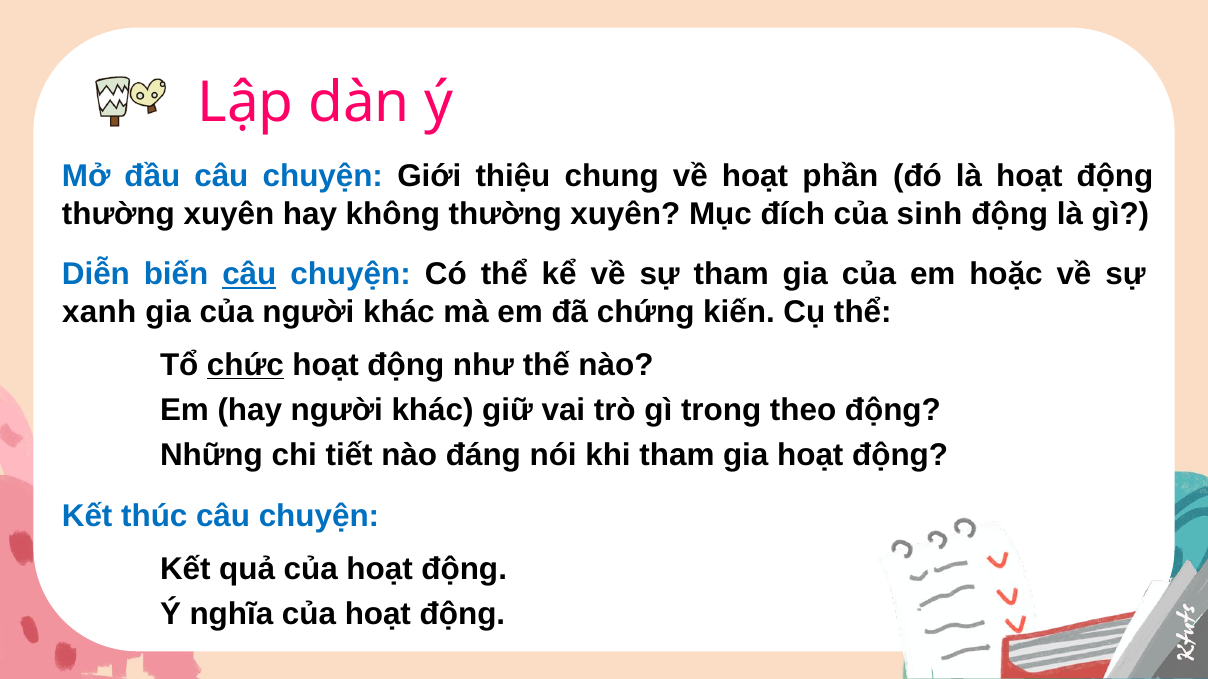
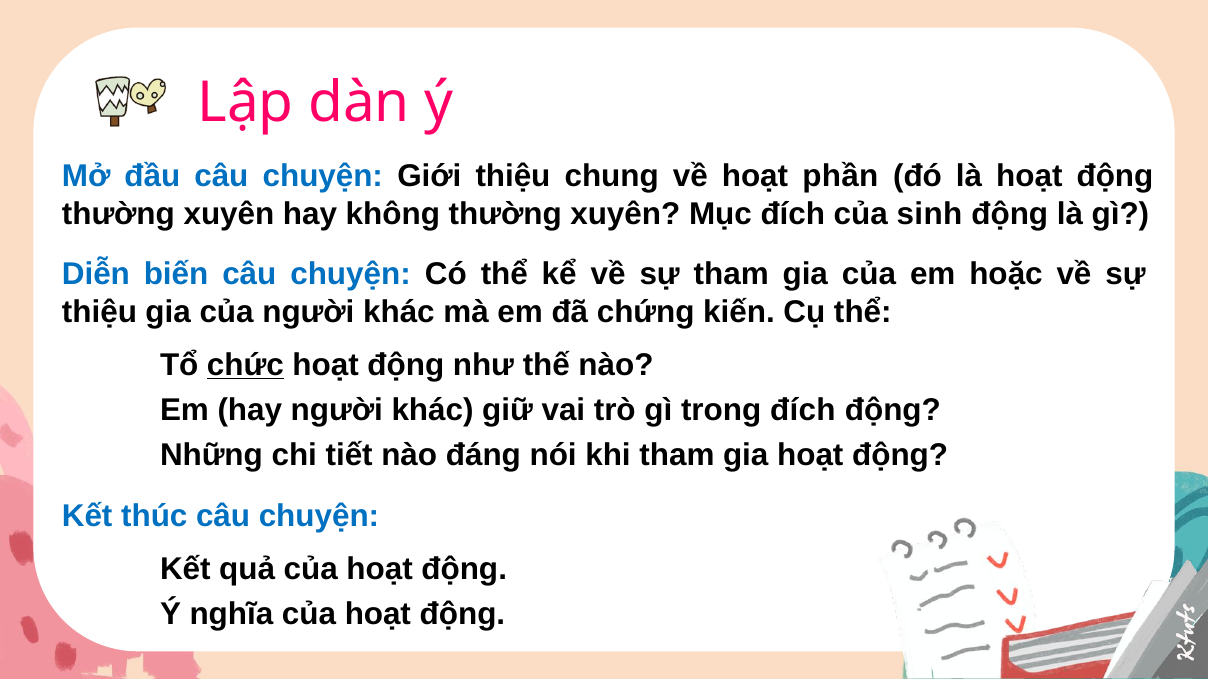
câu underline: present -> none (249, 275)
xanh: xanh -> thiệu (99, 312)
trong theo: theo -> đích (803, 411)
